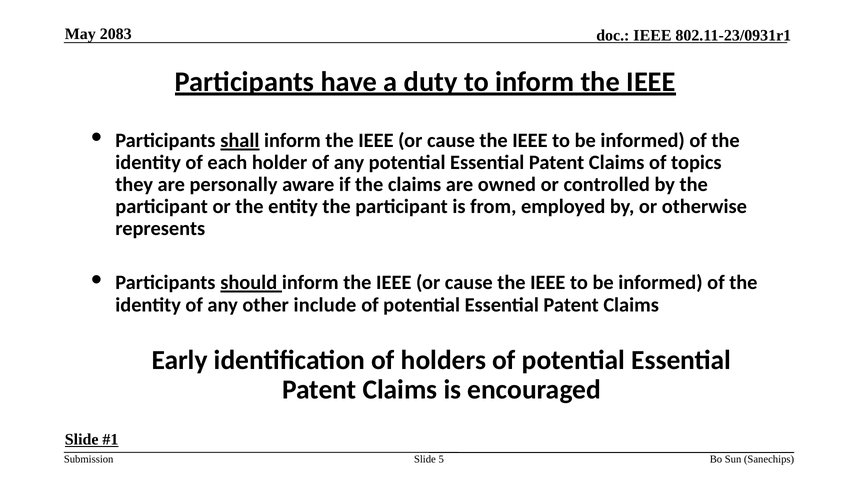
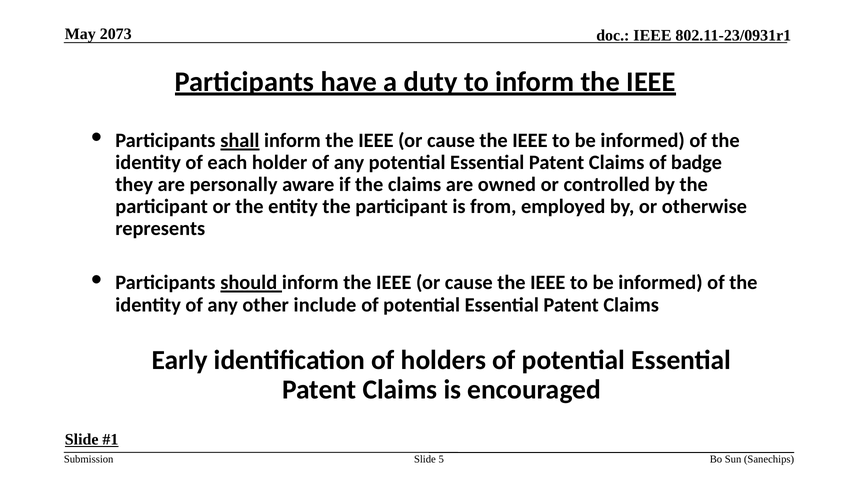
2083: 2083 -> 2073 (116, 34)
topics: topics -> badge (696, 162)
